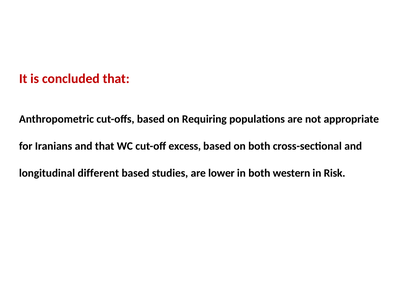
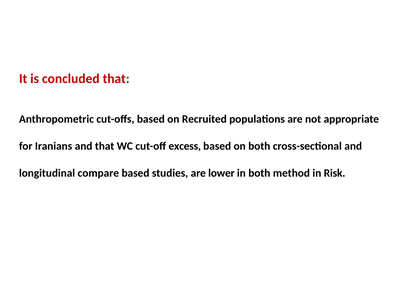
Requiring: Requiring -> Recruited (204, 119)
different: different -> compare (98, 173)
western: western -> method (291, 173)
